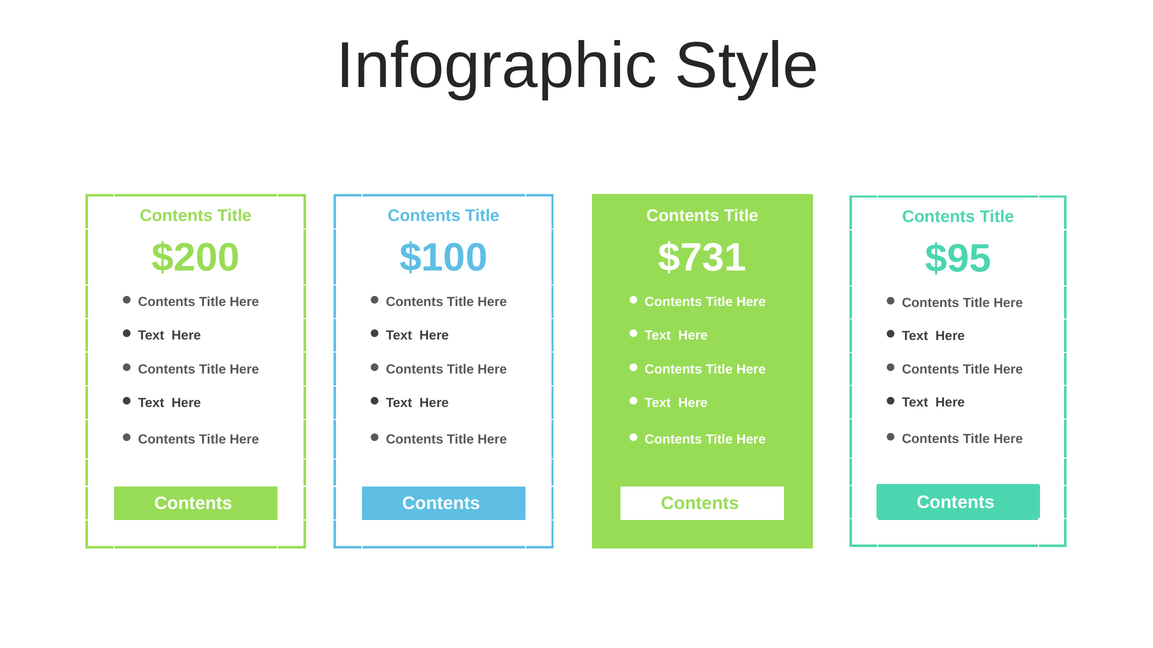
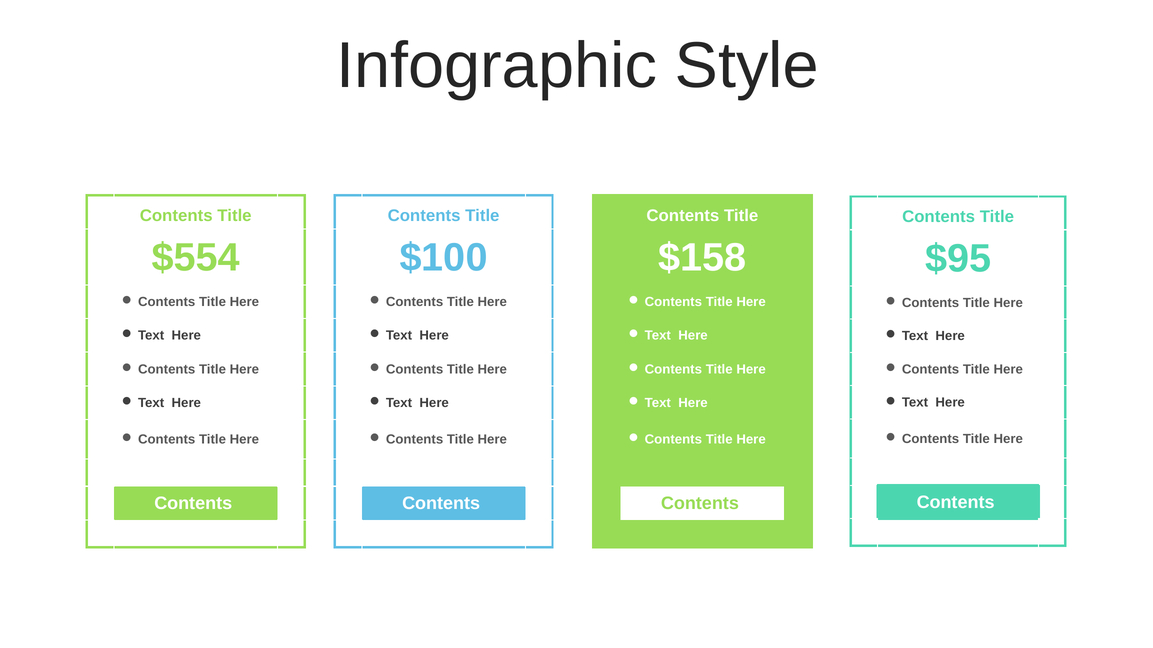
$200: $200 -> $554 (196, 258)
$731: $731 -> $158 (702, 258)
